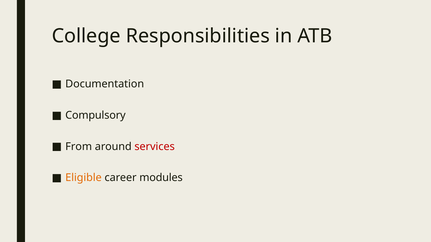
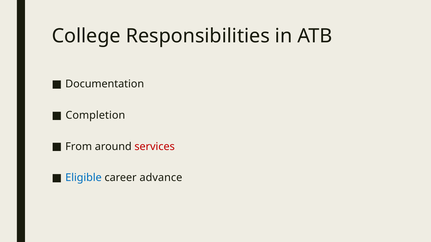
Compulsory: Compulsory -> Completion (95, 115)
Eligible colour: orange -> blue (83, 178)
modules: modules -> advance (161, 178)
